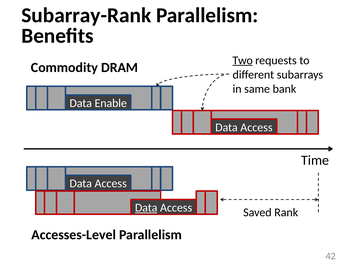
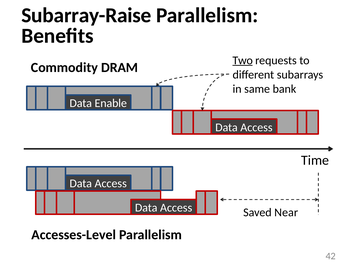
Subarray-Rank: Subarray-Rank -> Subarray-Raise (86, 15)
Data underline: present -> none (146, 208)
Rank: Rank -> Near (286, 212)
